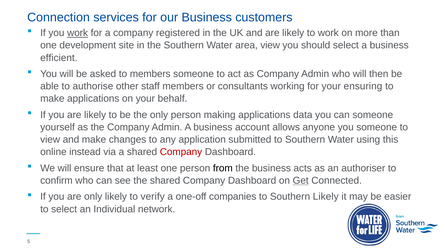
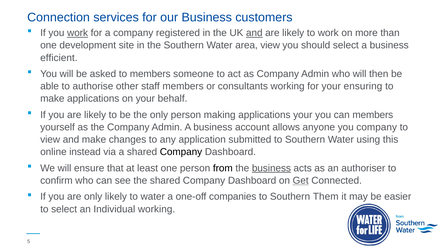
and underline: none -> present (254, 33)
applications data: data -> your (303, 115)
can someone: someone -> members (373, 115)
you someone: someone -> company (377, 127)
Company colour: red -> black (181, 152)
business underline: none -> present (271, 168)
to verify: verify -> water (153, 197)
Southern Likely: Likely -> Them (326, 197)
Individual network: network -> working (157, 209)
